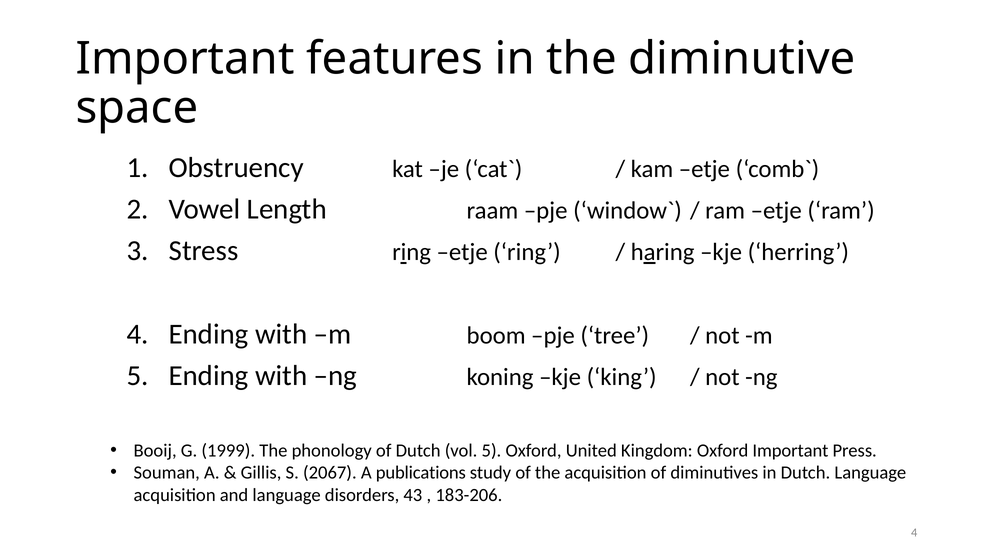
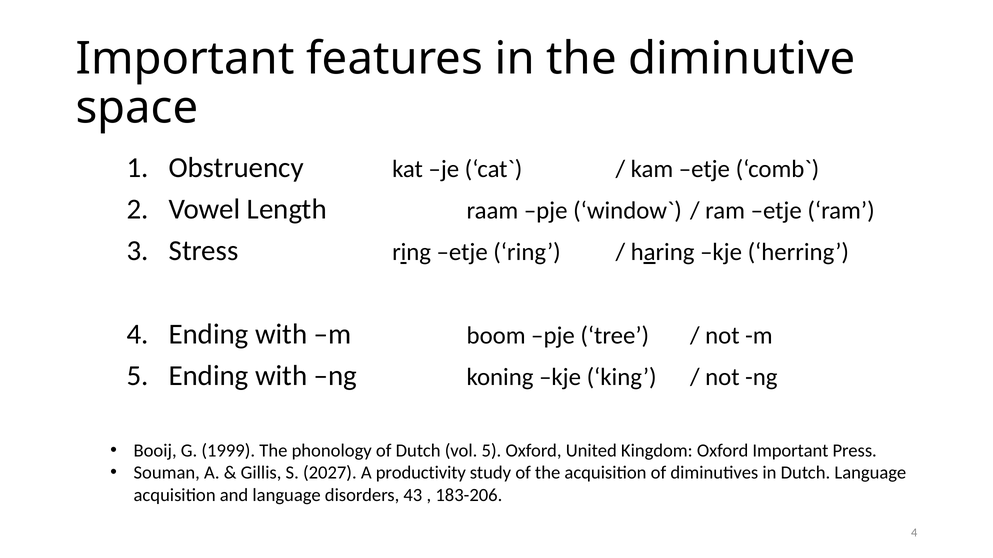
2067: 2067 -> 2027 (330, 473)
publications: publications -> productivity (421, 473)
